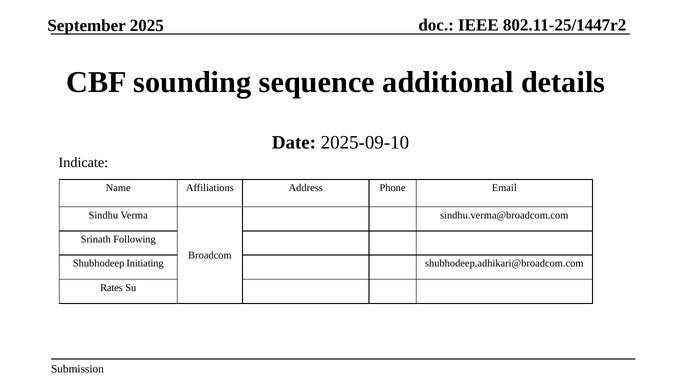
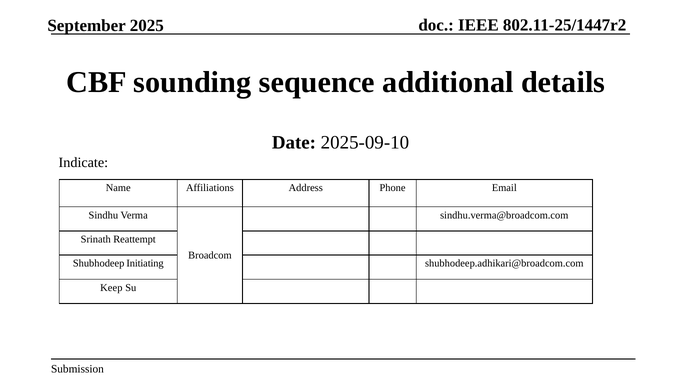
Following: Following -> Reattempt (135, 239)
Rates: Rates -> Keep (111, 288)
